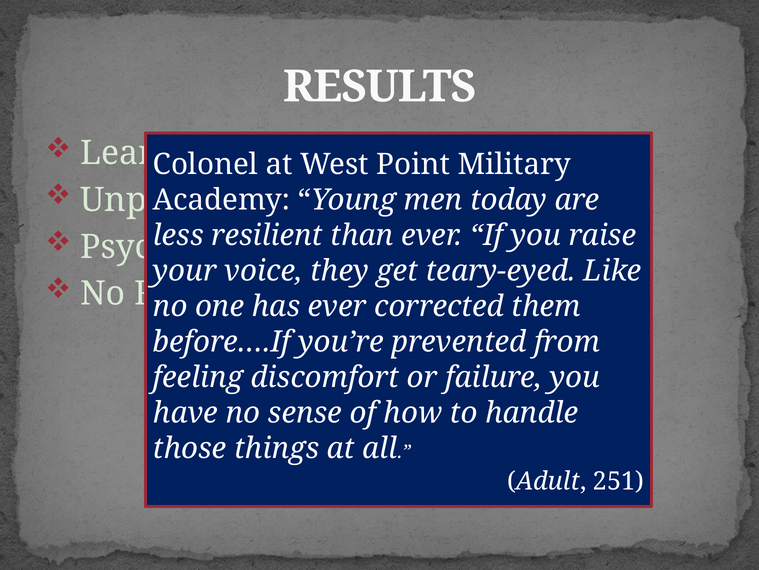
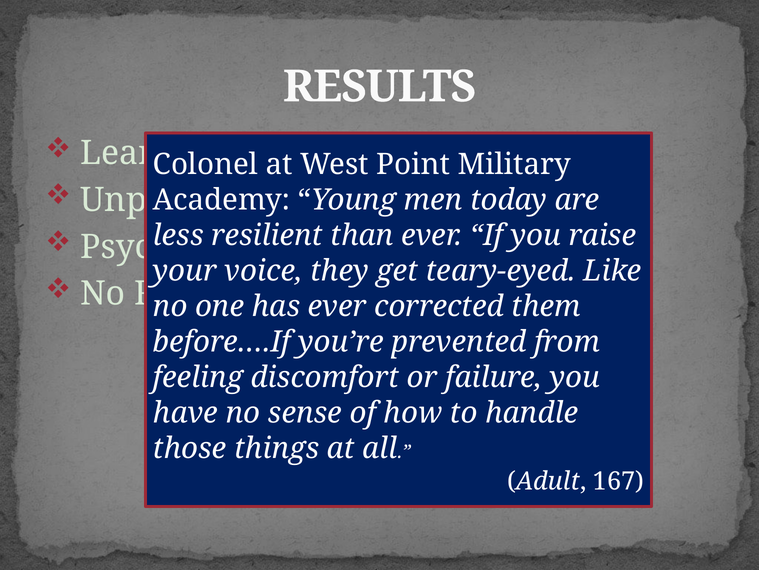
251: 251 -> 167 (618, 481)
